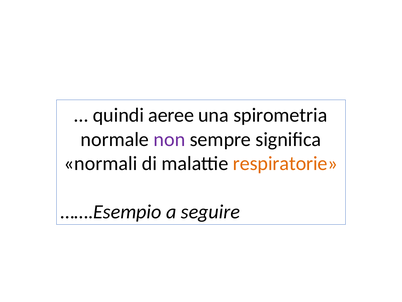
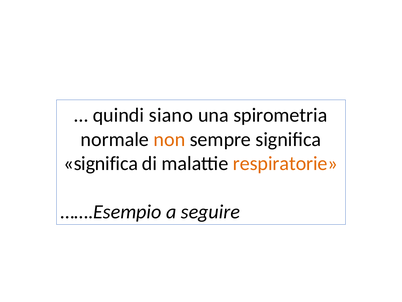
aeree: aeree -> siano (171, 115)
non colour: purple -> orange (169, 139)
normali: normali -> significa (101, 163)
